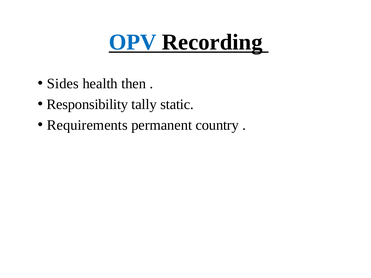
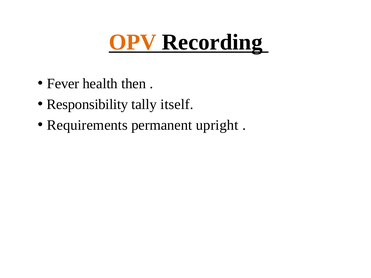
OPV colour: blue -> orange (133, 42)
Sides: Sides -> Fever (63, 84)
static: static -> itself (177, 104)
country: country -> upright (217, 125)
